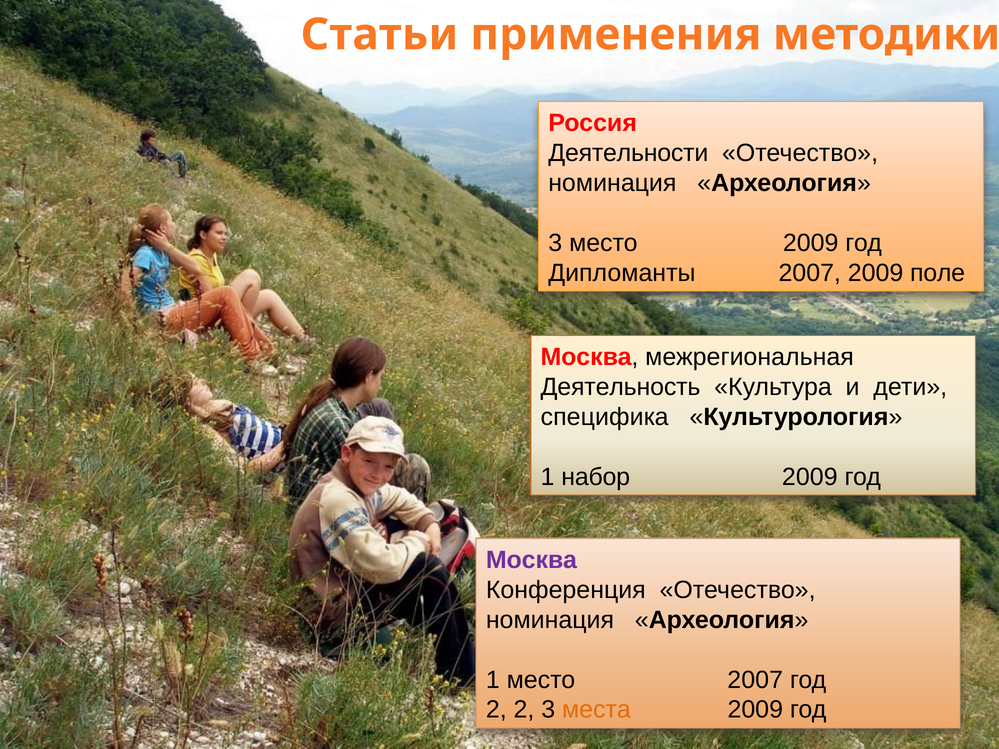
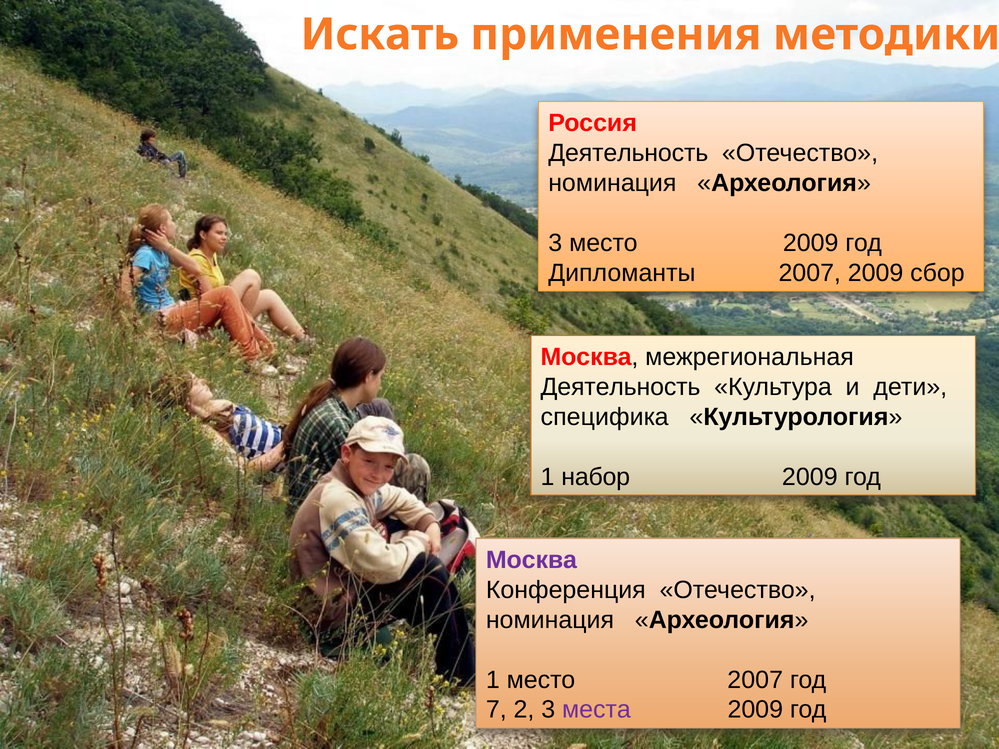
Статьи: Статьи -> Искать (380, 35)
Деятельности: Деятельности -> Деятельность (628, 153)
поле: поле -> сбор (937, 273)
2: 2 -> 7 (496, 710)
места colour: orange -> purple (596, 710)
